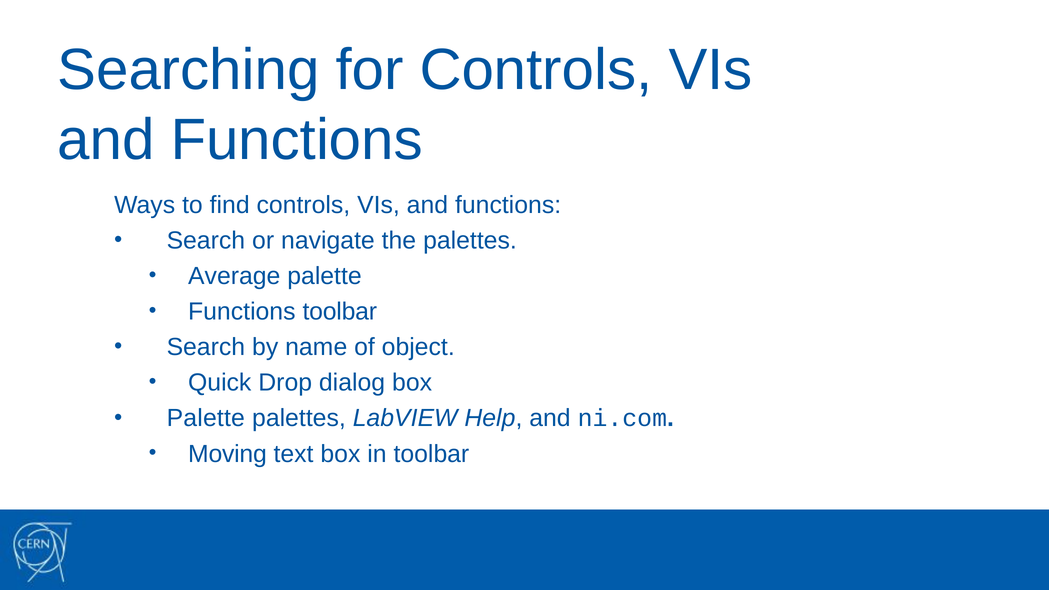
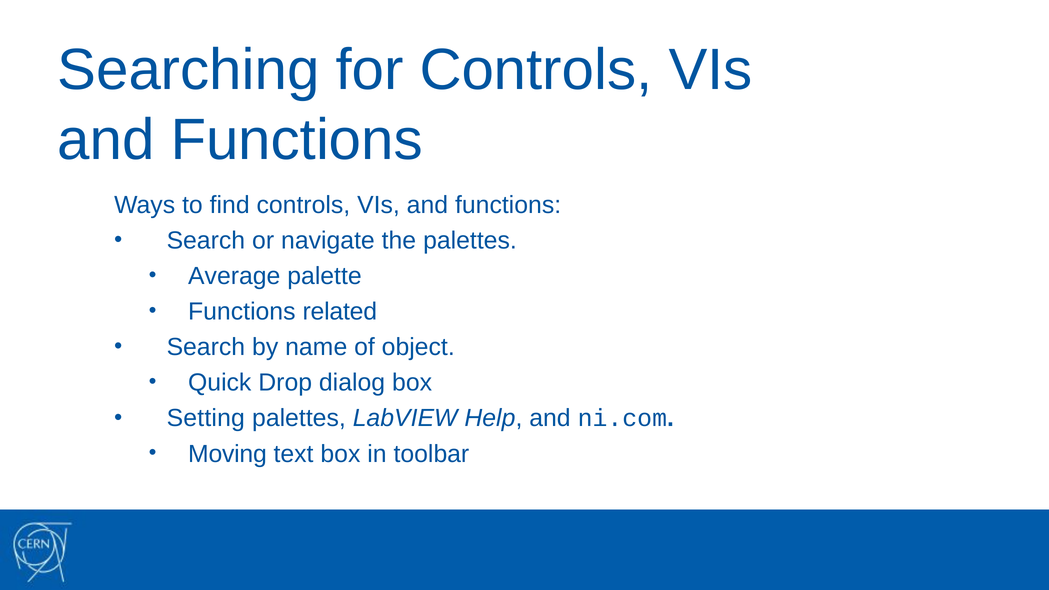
Functions toolbar: toolbar -> related (340, 312)
Palette: Palette -> Setting (206, 418)
